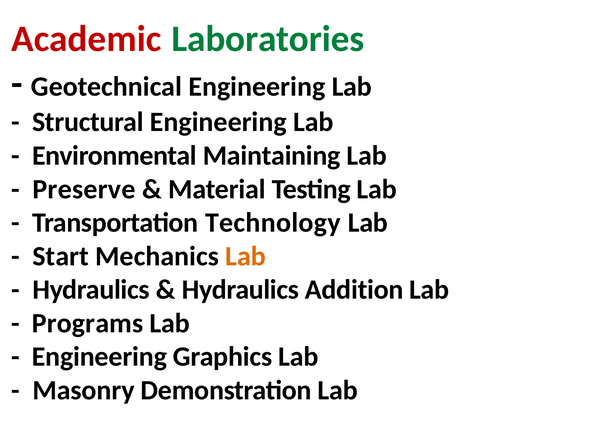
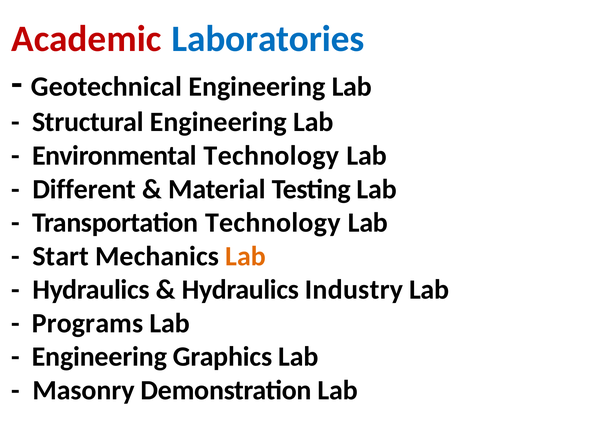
Laboratories colour: green -> blue (268, 39)
Environmental Maintaining: Maintaining -> Technology (271, 156)
Preserve: Preserve -> Different (84, 189)
Addition: Addition -> Industry (354, 290)
